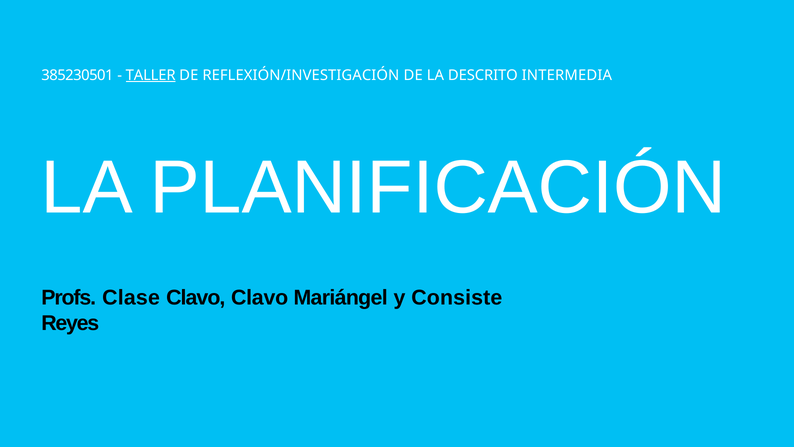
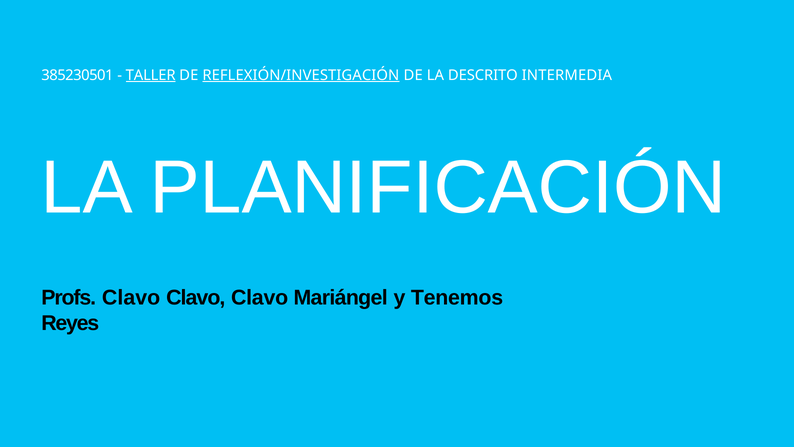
REFLEXIÓN/INVESTIGACIÓN underline: none -> present (301, 75)
Profs Clase: Clase -> Clavo (131, 297)
Consiste: Consiste -> Tenemos (457, 297)
